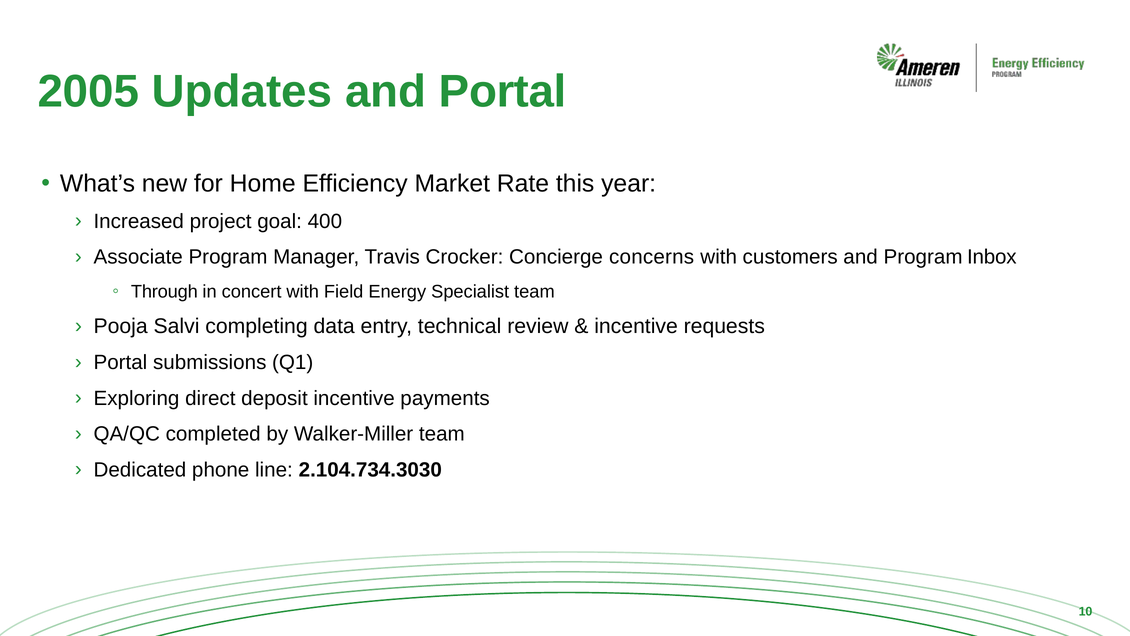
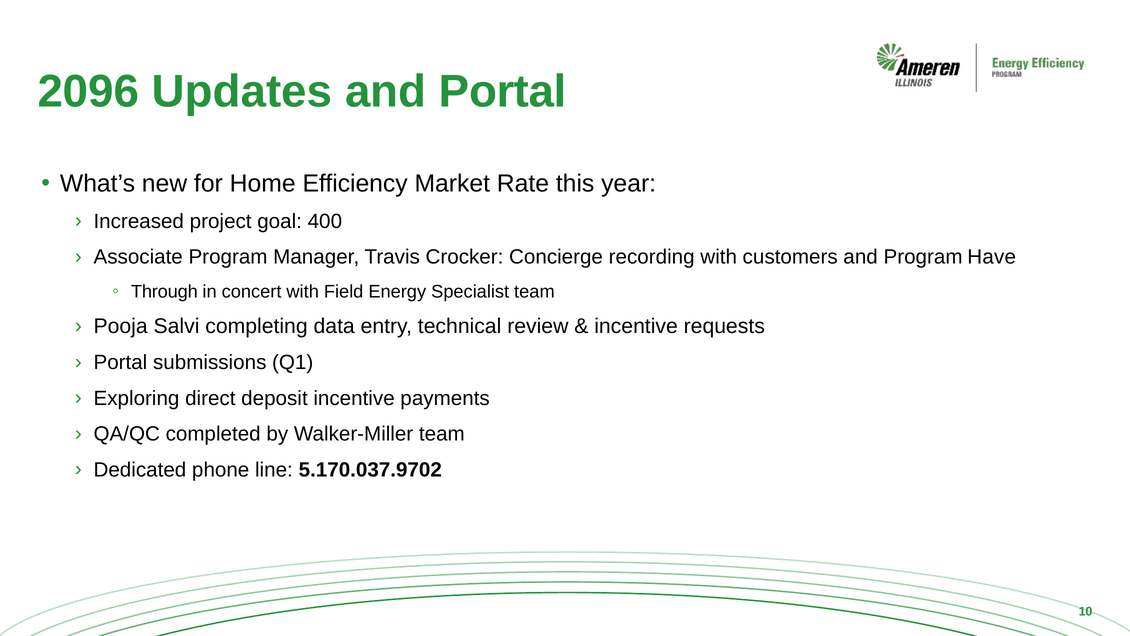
2005: 2005 -> 2096 (88, 92)
concerns: concerns -> recording (652, 257)
Inbox: Inbox -> Have (992, 257)
2.104.734.3030: 2.104.734.3030 -> 5.170.037.9702 (370, 470)
